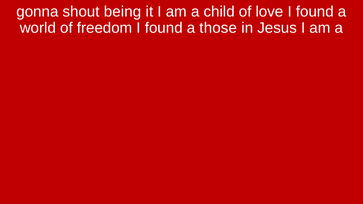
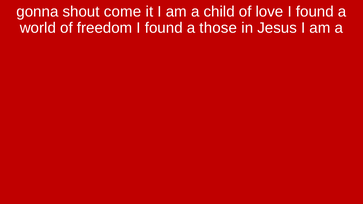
being: being -> come (123, 12)
